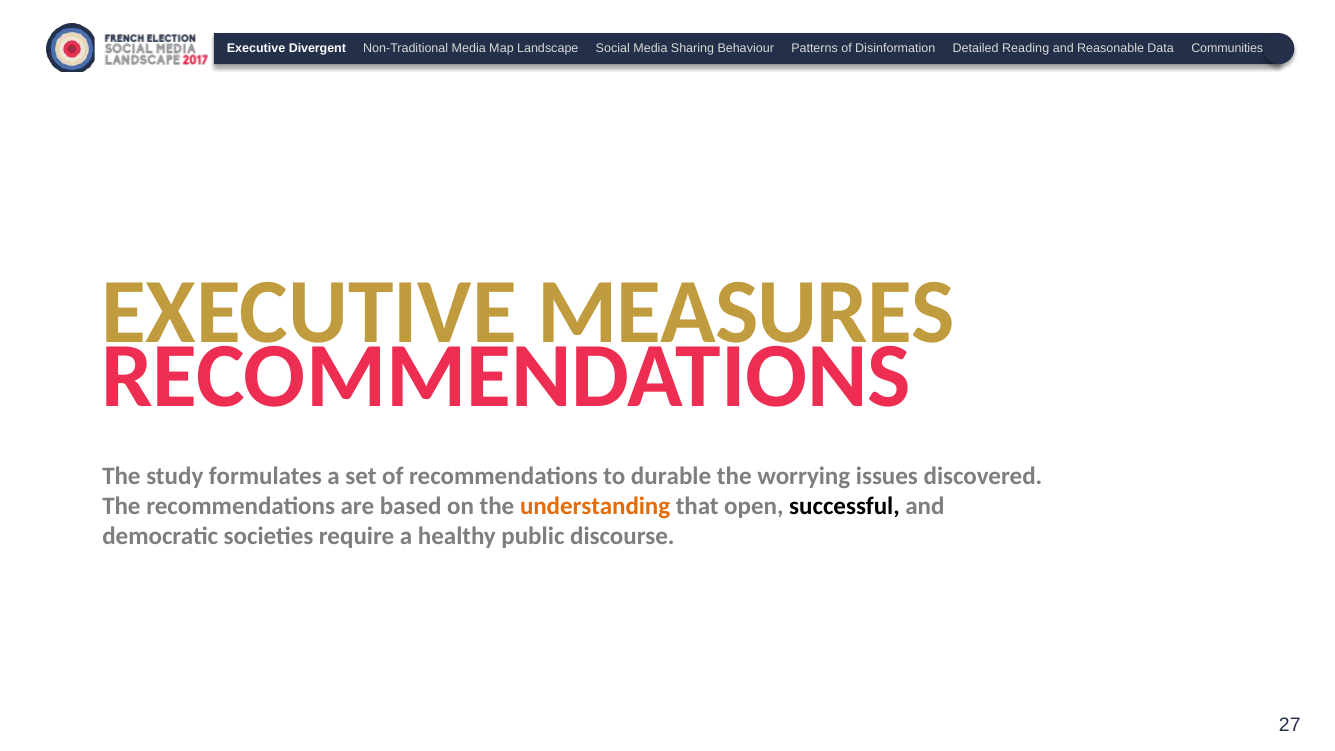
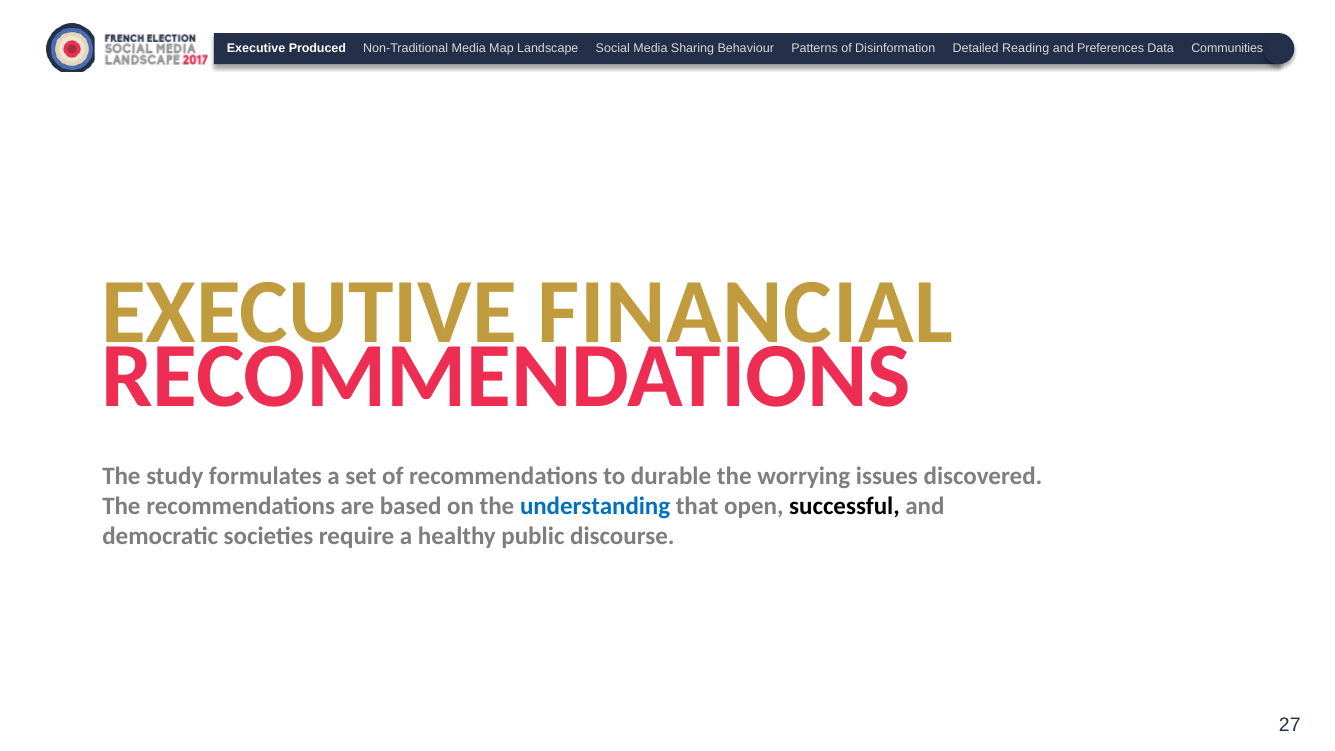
Divergent: Divergent -> Produced (317, 48)
Reasonable: Reasonable -> Preferences (1111, 48)
MEASURES: MEASURES -> FINANCIAL (745, 312)
understanding colour: orange -> blue (595, 506)
